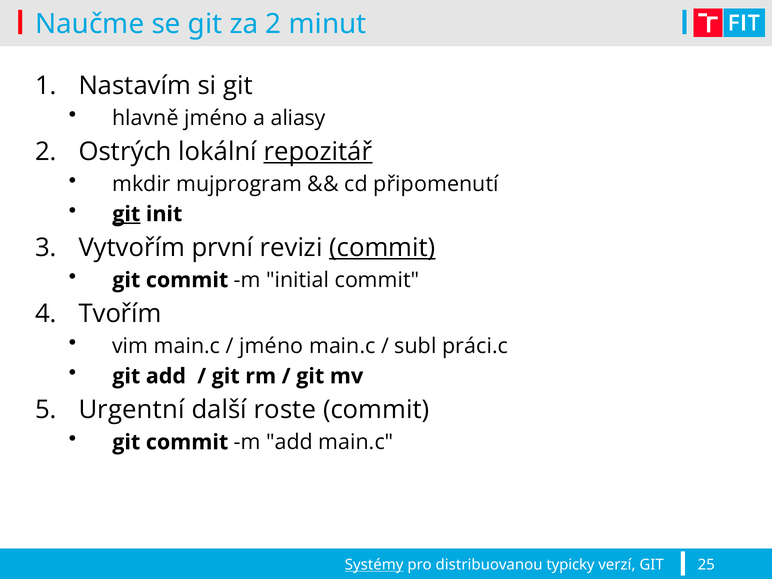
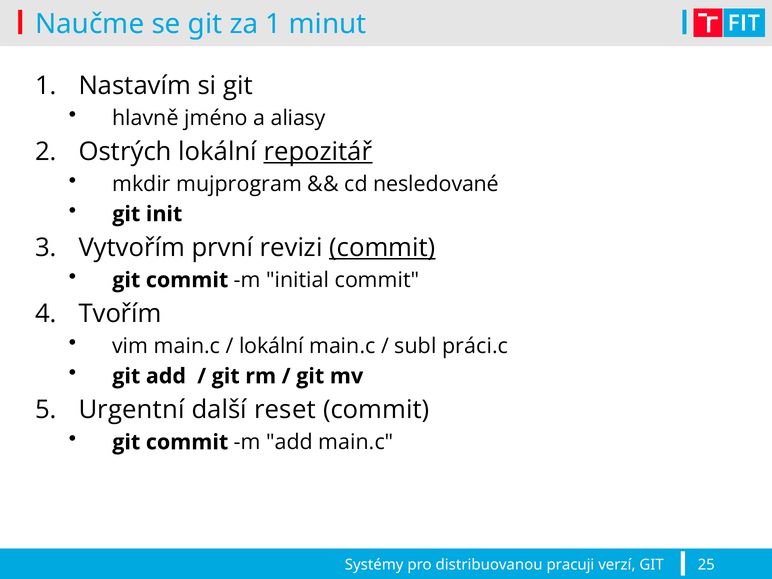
za 2: 2 -> 1 (273, 24)
připomenutí: připomenutí -> nesledované (436, 184)
git underline: present -> none (126, 214)
jméno: jméno -> lokální (271, 346)
roste: roste -> reset (285, 410)
Systémy underline: present -> none (374, 565)
typicky: typicky -> pracuji (570, 565)
